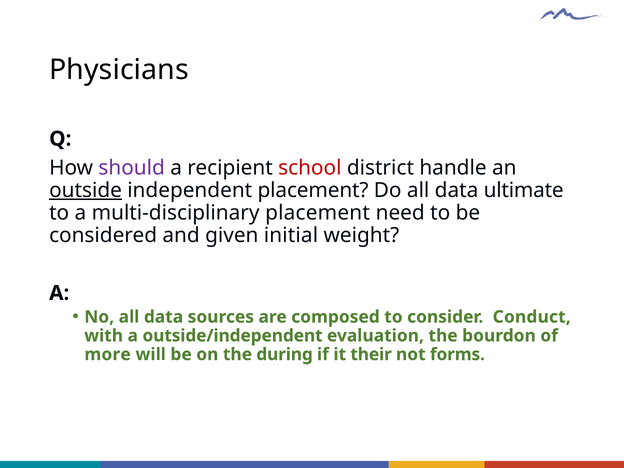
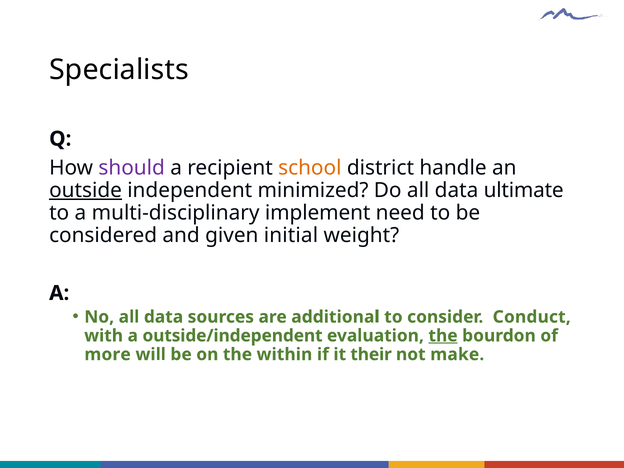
Physicians: Physicians -> Specialists (119, 70)
school colour: red -> orange (310, 168)
independent placement: placement -> minimized (313, 190)
multi-disciplinary placement: placement -> implement (318, 213)
composed: composed -> additional (335, 317)
the underline: none -> present (443, 336)
during: during -> within (284, 354)
forms: forms -> make (457, 354)
